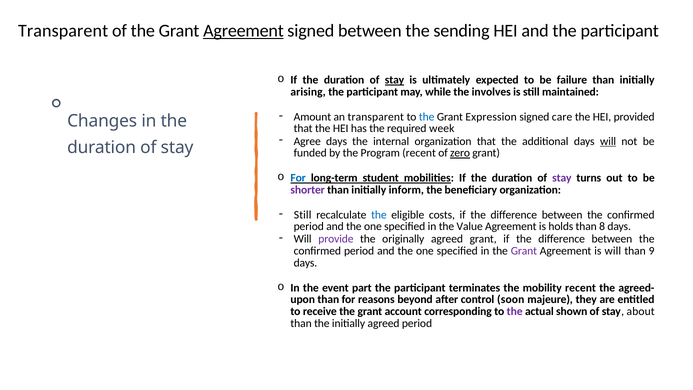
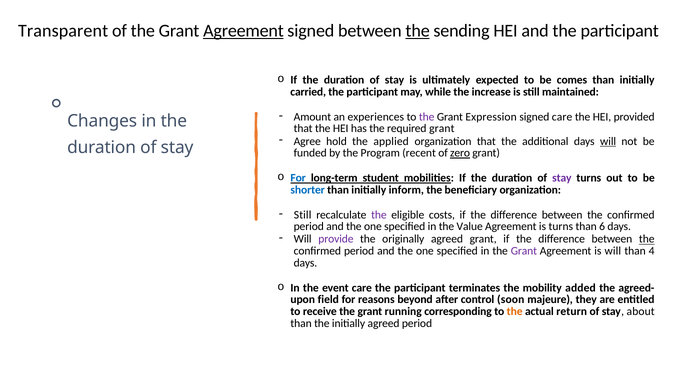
the underline: none -> present (418, 31)
stay underline: present -> none (395, 80)
failure: failure -> comes (572, 80)
arising: arising -> carried (308, 92)
involves: involves -> increase (491, 92)
an transparent: transparent -> experiences (376, 117)
the colour: blue -> purple (427, 117)
required week: week -> grant (442, 129)
Agree days: days -> hold (337, 141)
internal: internal -> applied (391, 141)
shorter colour: purple -> blue (308, 190)
the colour: blue -> purple (379, 215)
is holds: holds -> turns (561, 227)
8: 8 -> 6 (602, 227)
the underline: none -> present (647, 239)
9: 9 -> 4 (652, 251)
event part: part -> care (362, 288)
mobility recent: recent -> added (580, 288)
than: than -> field (328, 299)
account: account -> running (403, 311)
the colour: purple -> orange (515, 311)
shown: shown -> return (572, 311)
